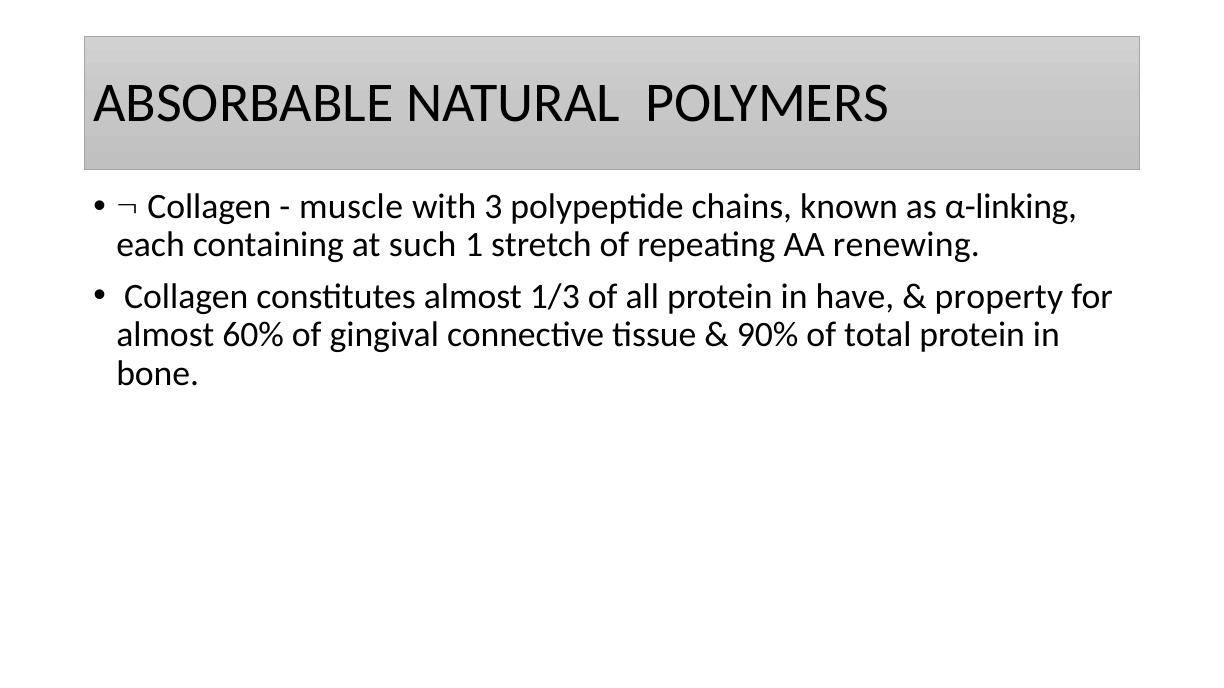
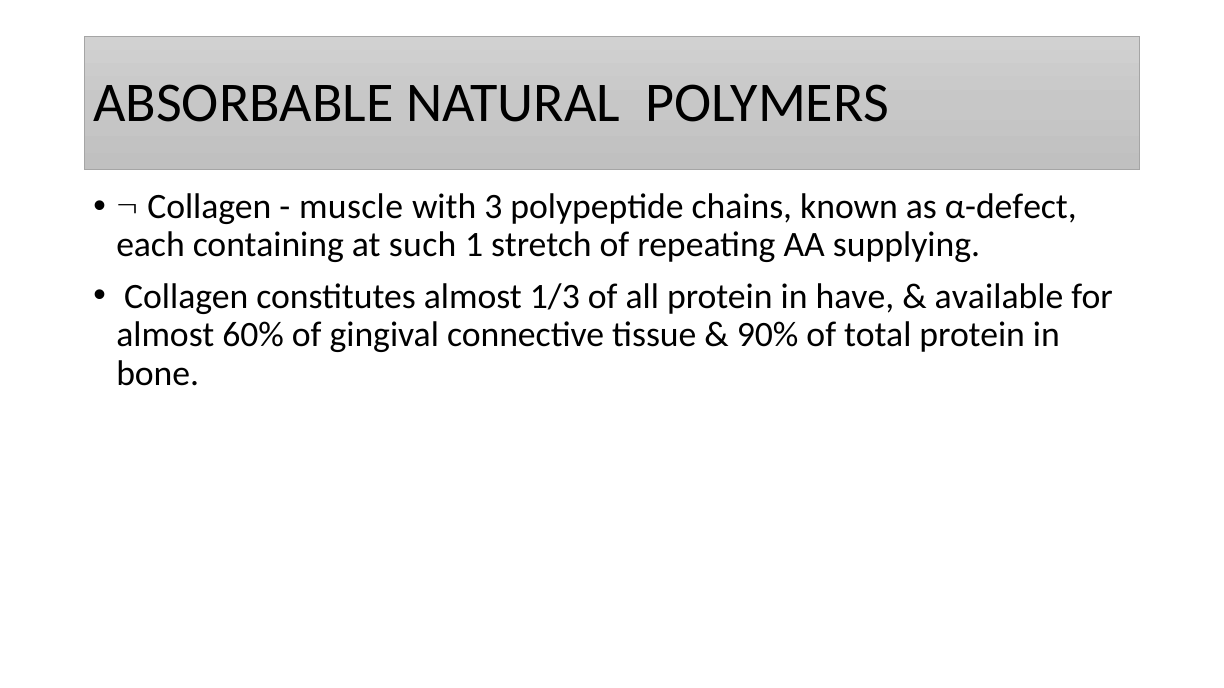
α-linking: α-linking -> α-defect (1011, 207)
renewing: renewing -> supplying (906, 245)
property: property -> available (999, 297)
